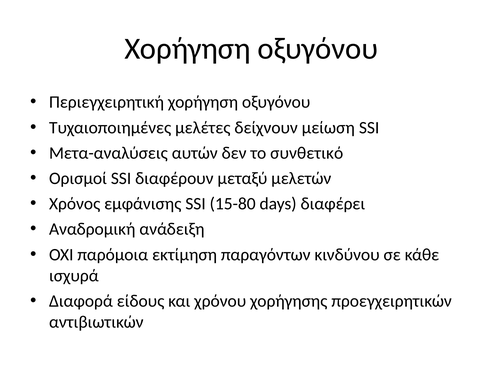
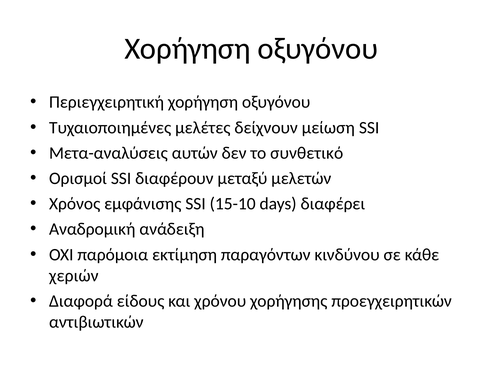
15-80: 15-80 -> 15-10 (233, 204)
ισχυρά: ισχυρά -> χεριών (74, 276)
